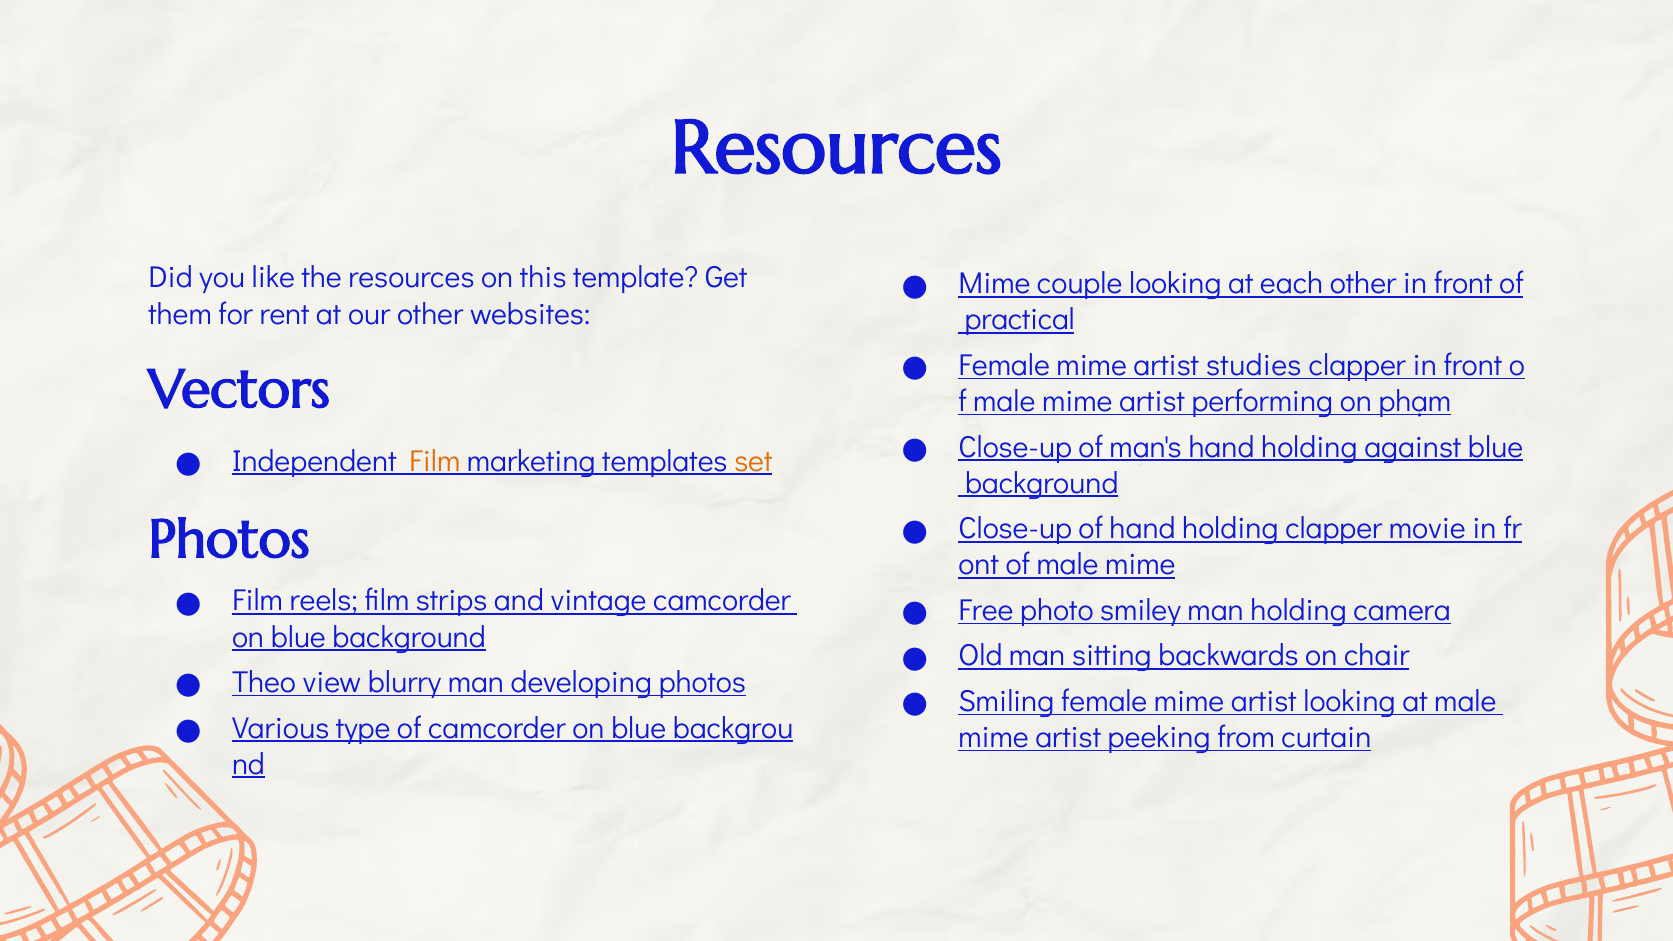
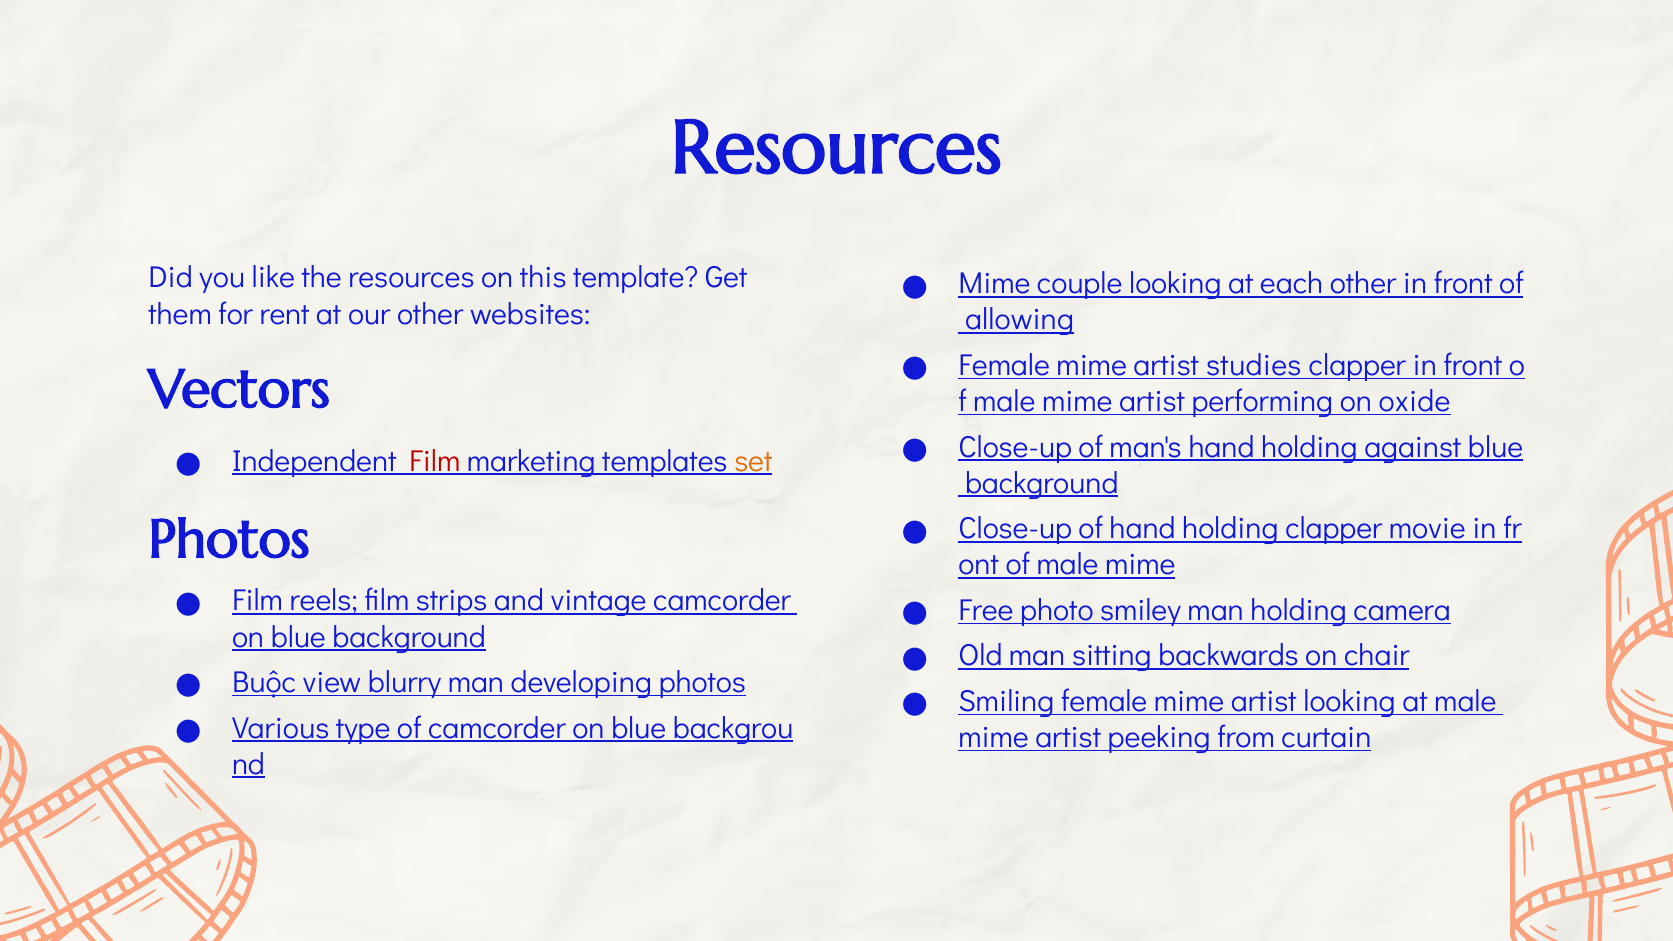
practical: practical -> allowing (1020, 320)
phạm: phạm -> oxide (1415, 402)
Film colour: orange -> red (435, 461)
Theo: Theo -> Buộc (264, 683)
